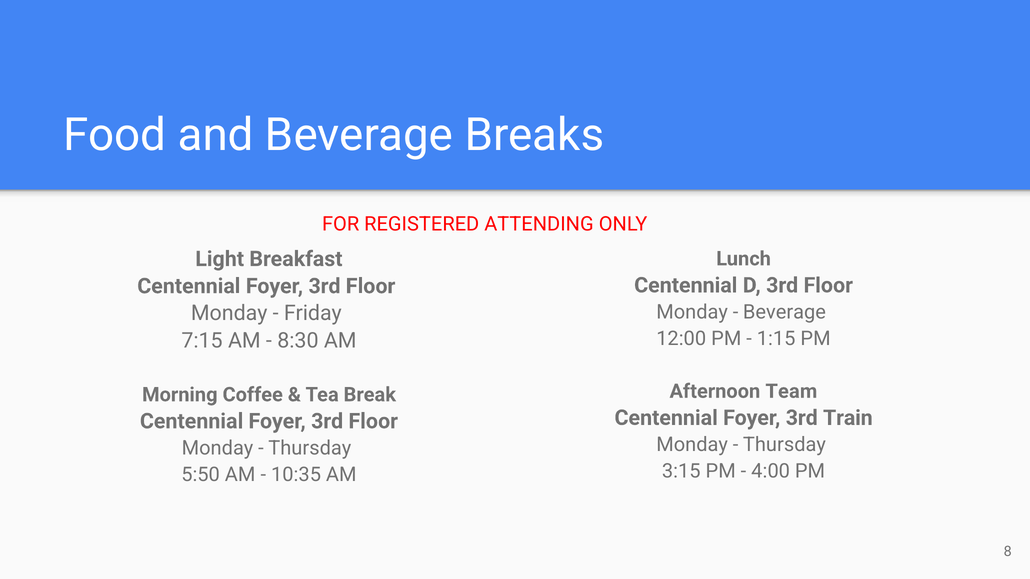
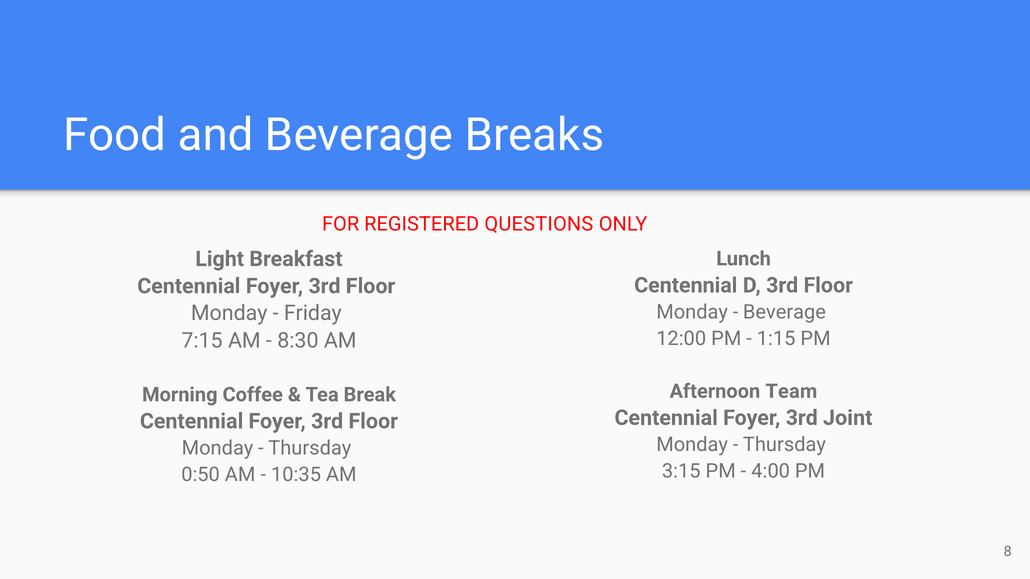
ATTENDING: ATTENDING -> QUESTIONS (539, 224)
Train: Train -> Joint (848, 418)
5:50: 5:50 -> 0:50 (201, 475)
